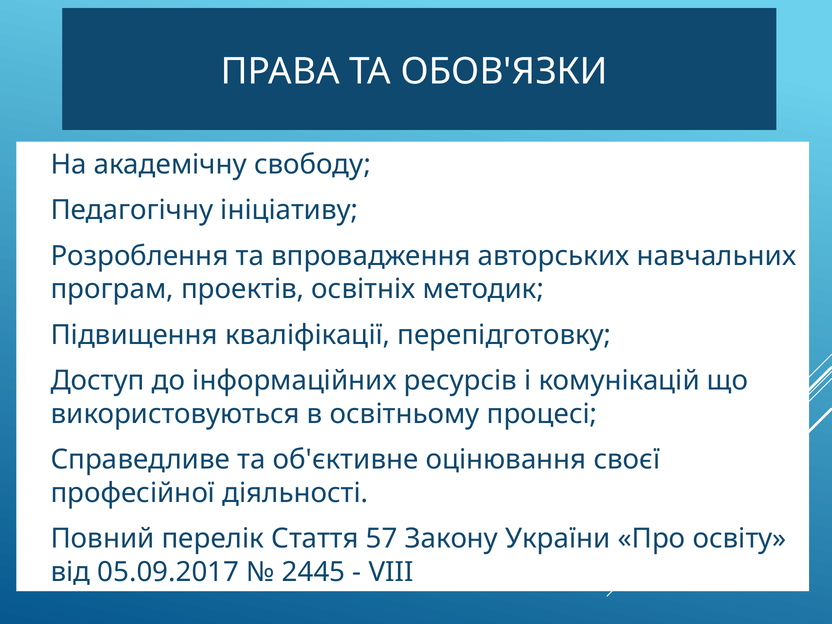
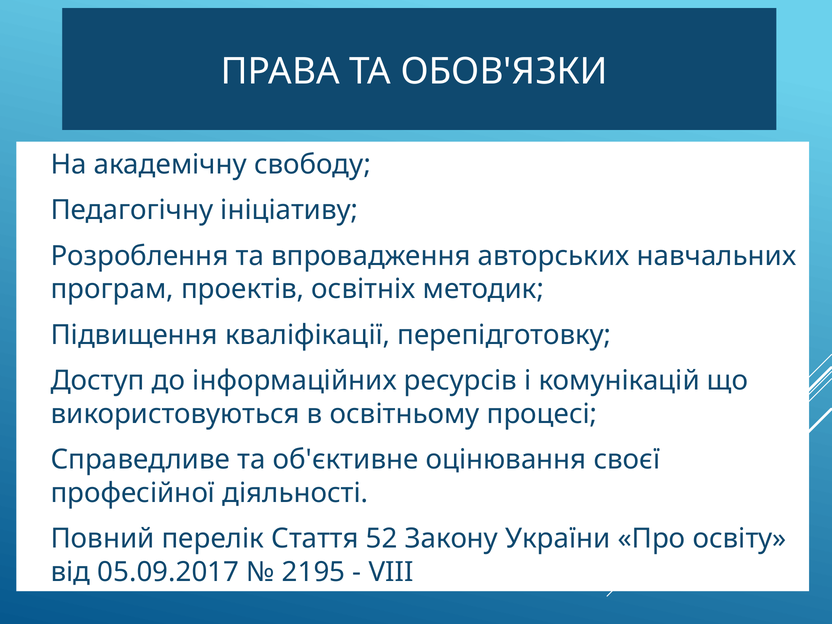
57: 57 -> 52 (382, 539)
2445: 2445 -> 2195 (314, 572)
